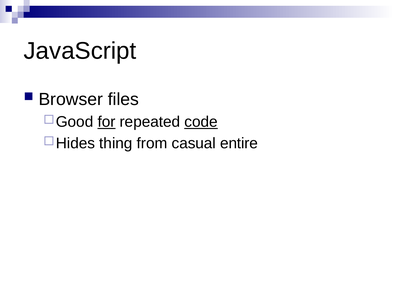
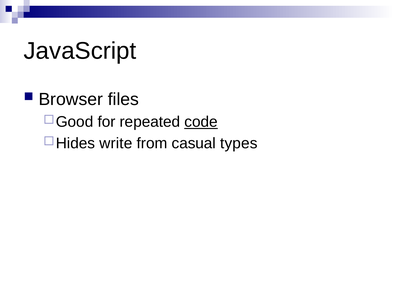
for underline: present -> none (106, 122)
thing: thing -> write (116, 144)
entire: entire -> types (239, 144)
